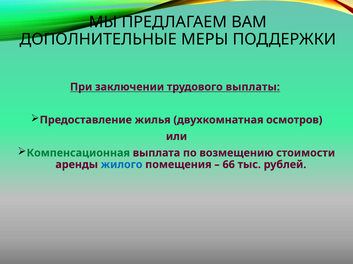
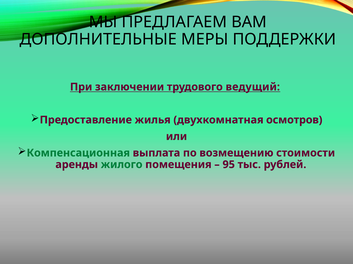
выплаты: выплаты -> ведущий (253, 87)
жилого colour: blue -> green (122, 165)
66: 66 -> 95 (229, 165)
